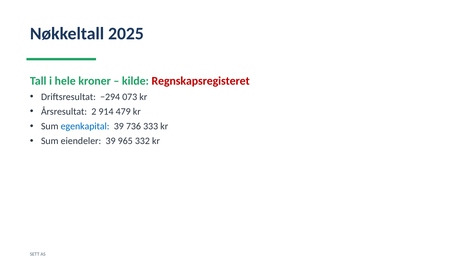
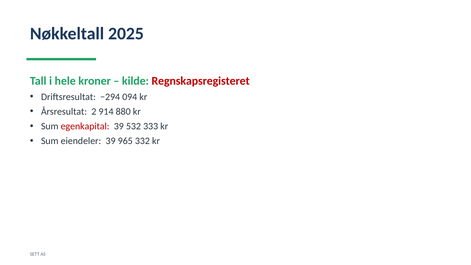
073: 073 -> 094 (130, 97)
479: 479 -> 880 (123, 112)
egenkapital colour: blue -> red (85, 126)
736: 736 -> 532 (133, 126)
